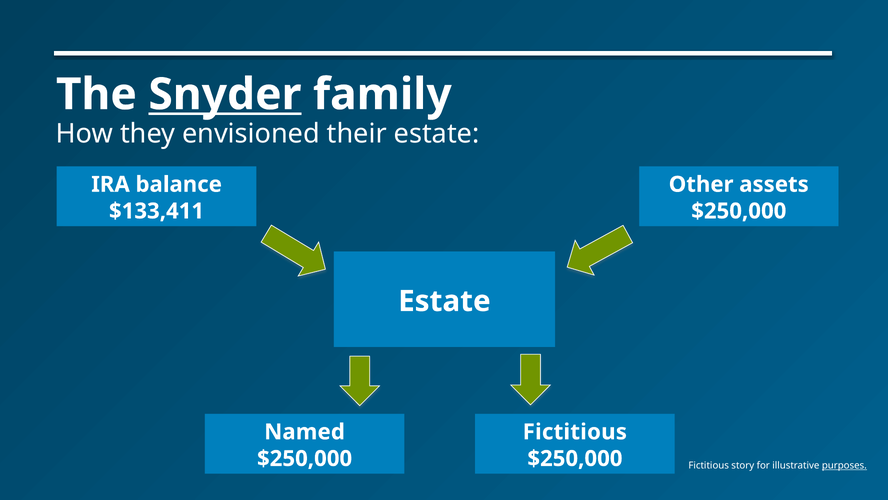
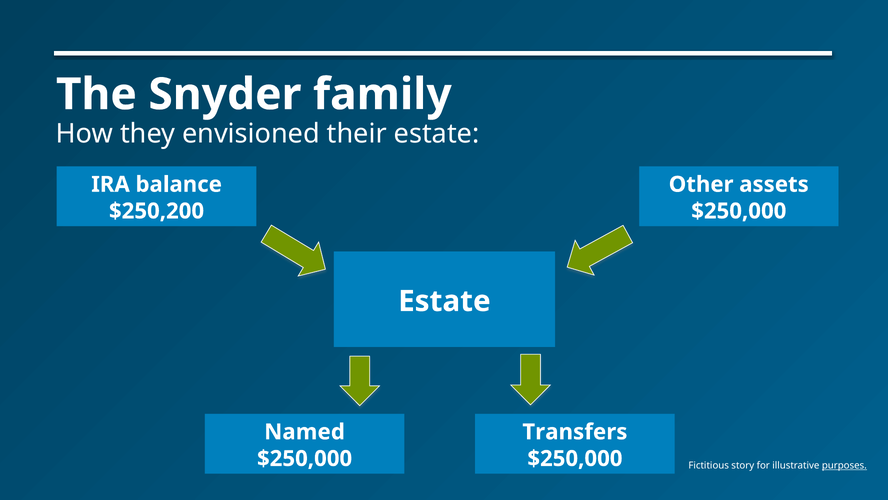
Snyder underline: present -> none (225, 94)
$133,411: $133,411 -> $250,200 (157, 211)
Fictitious: Fictitious -> Transfers (575, 432)
